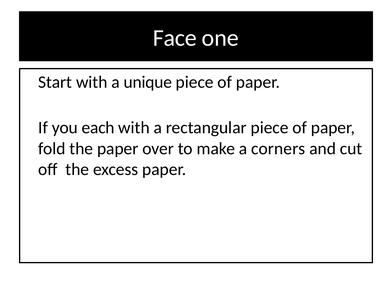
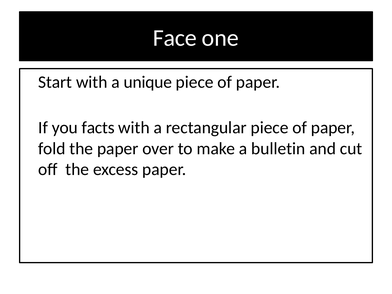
each: each -> facts (98, 128)
corners: corners -> bulletin (278, 149)
